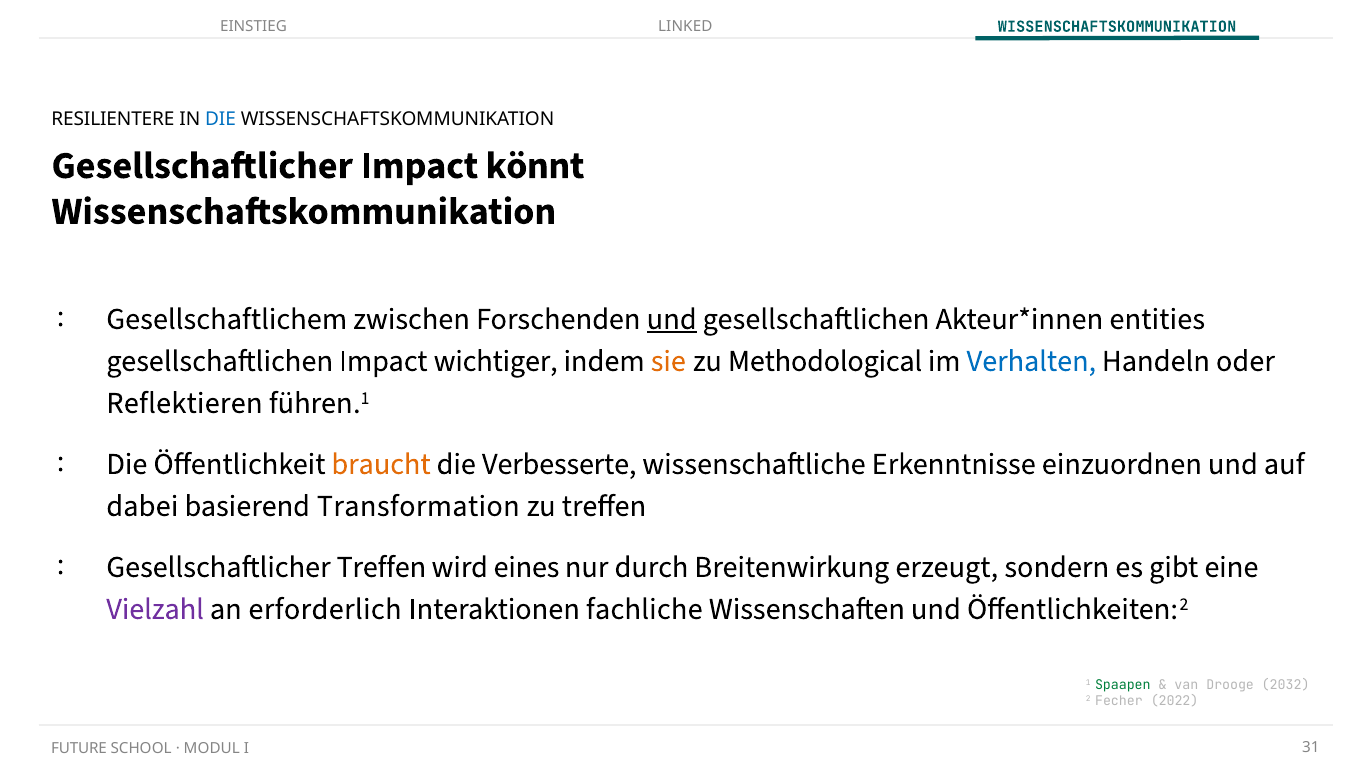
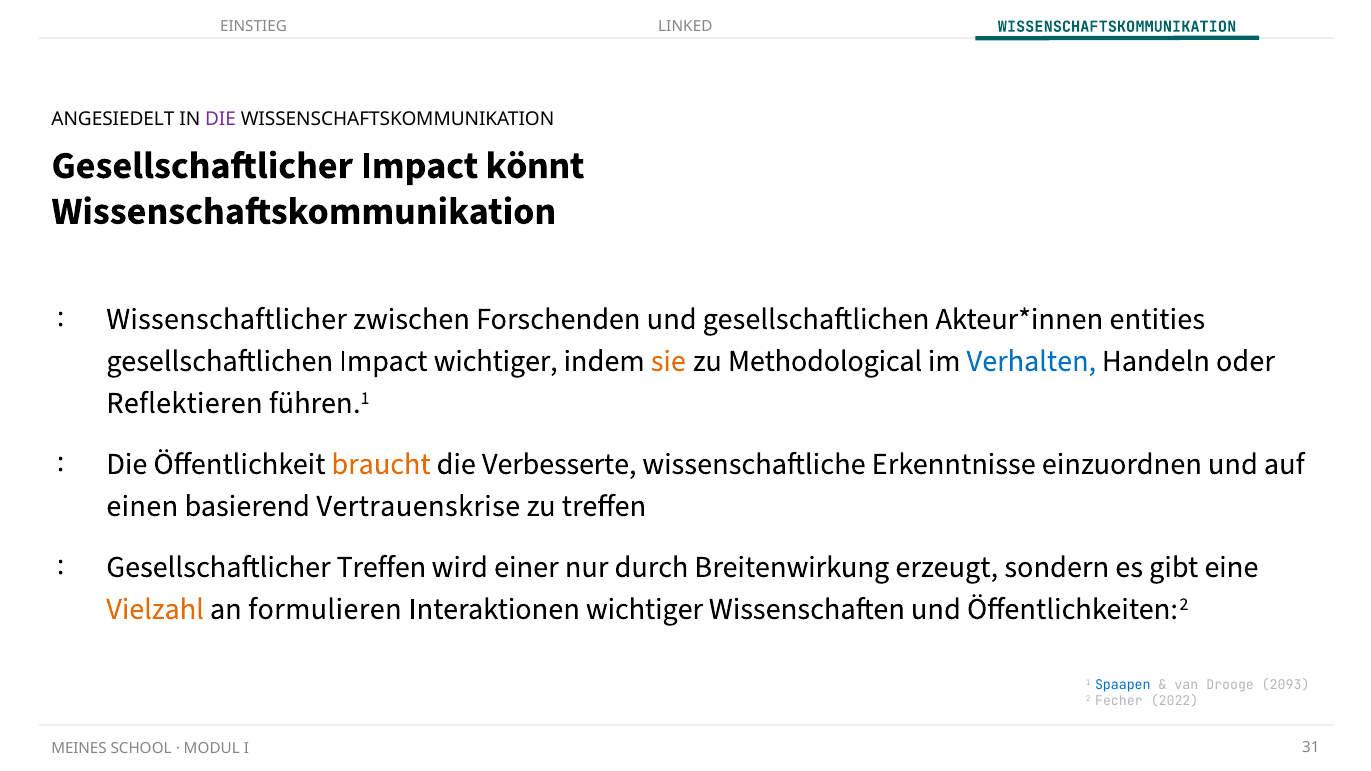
RESILIENTERE: RESILIENTERE -> ANGESIEDELT (113, 120)
DIE colour: blue -> purple (221, 120)
Gesellschaftlichem: Gesellschaftlichem -> Wissenschaftlicher (227, 319)
und underline: present -> none (672, 319)
dabei: dabei -> einen (142, 506)
Transformation: Transformation -> Vertrauenskrise (418, 506)
eines: eines -> einer (526, 567)
Vielzahl colour: purple -> orange (155, 609)
erforderlich: erforderlich -> formulieren (325, 609)
Interaktionen fachliche: fachliche -> wichtiger (644, 609)
Spaapen colour: green -> blue (1123, 685)
2032: 2032 -> 2093 (1286, 685)
FUTURE: FUTURE -> MEINES (79, 749)
